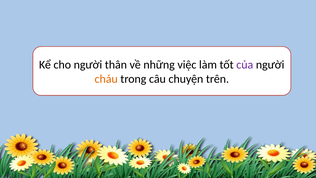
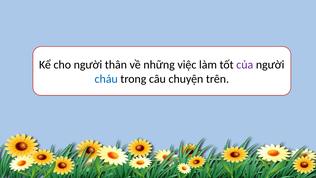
cháu colour: orange -> blue (106, 79)
